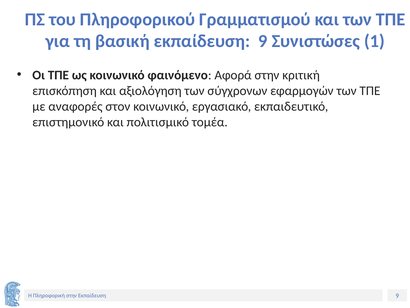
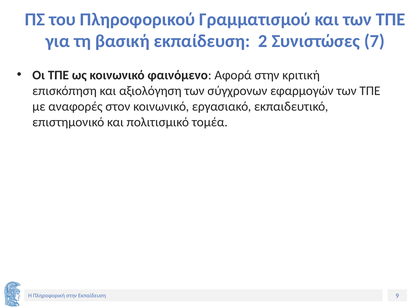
εκπαίδευση 9: 9 -> 2 (263, 41)
1: 1 -> 7 (374, 41)
